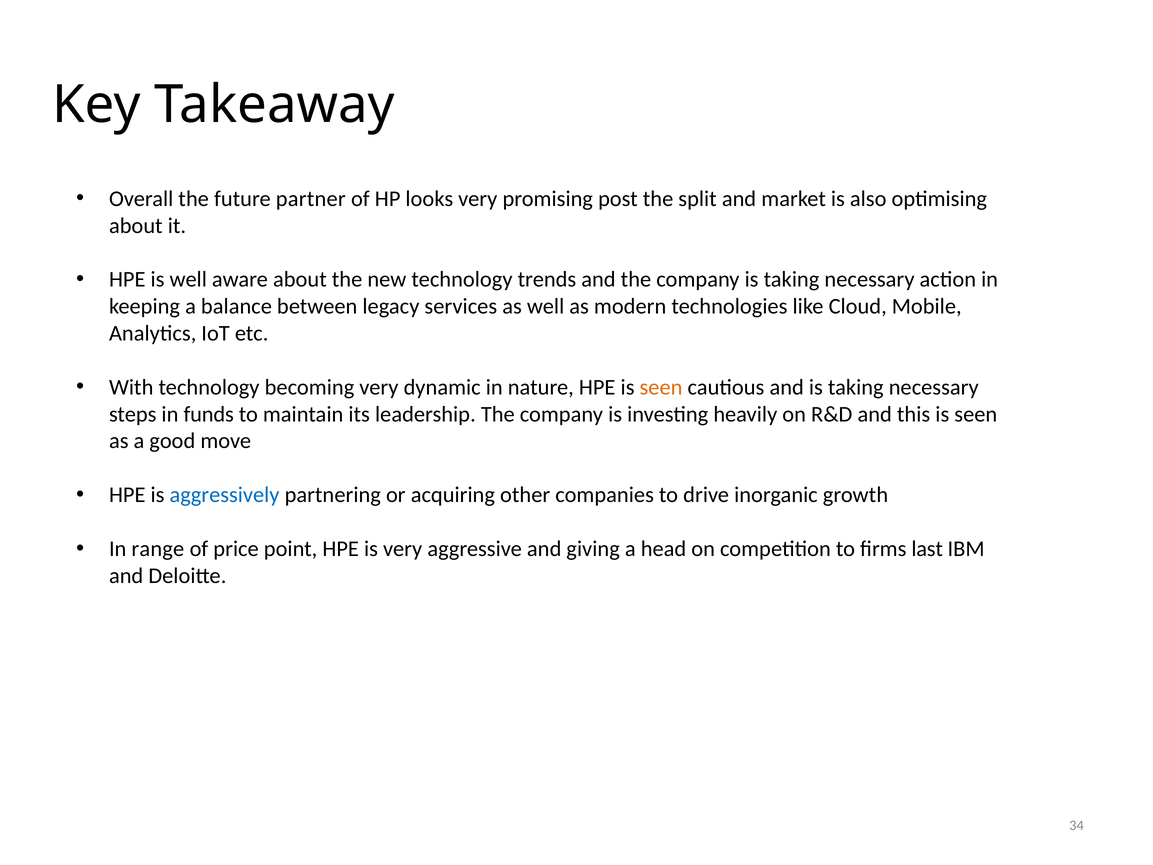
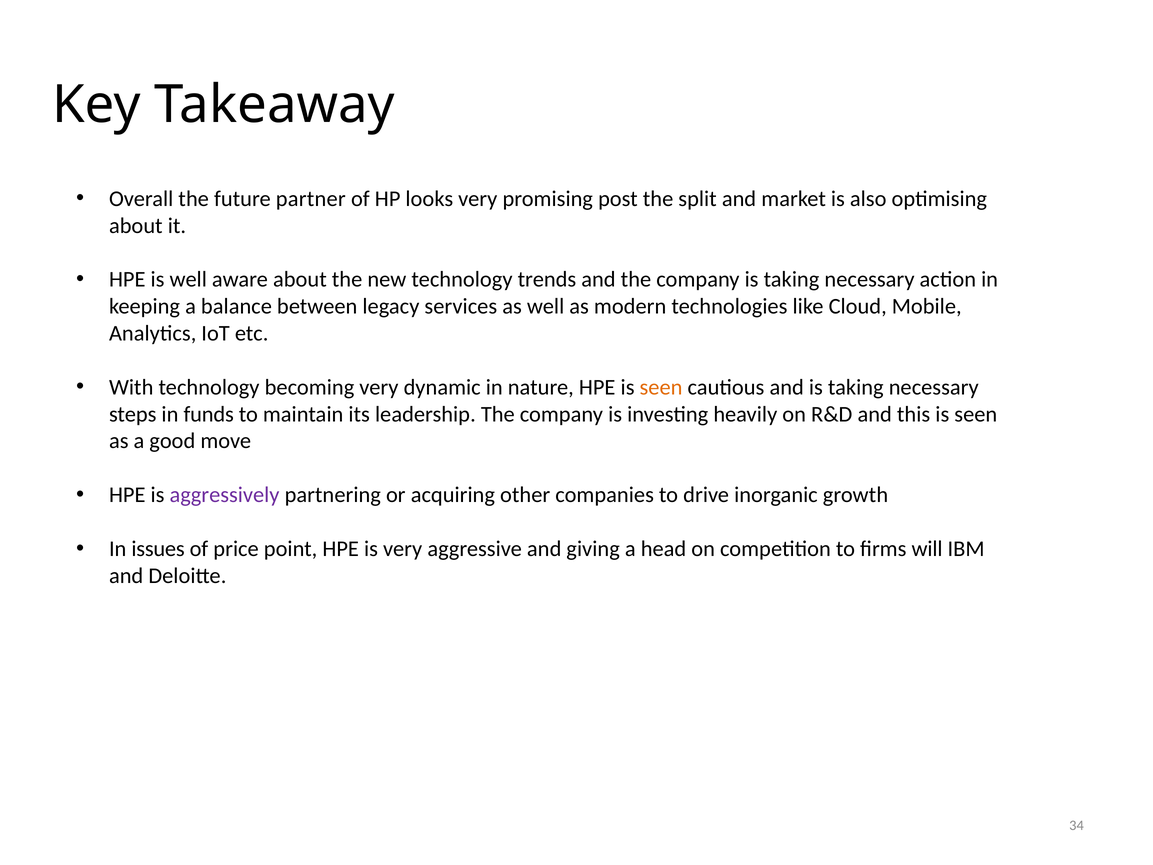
aggressively colour: blue -> purple (225, 495)
range: range -> issues (158, 549)
last: last -> will (927, 549)
